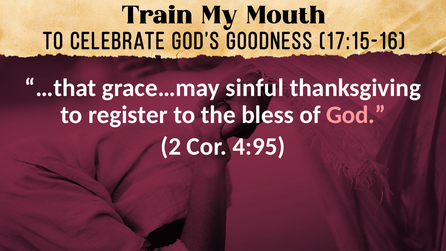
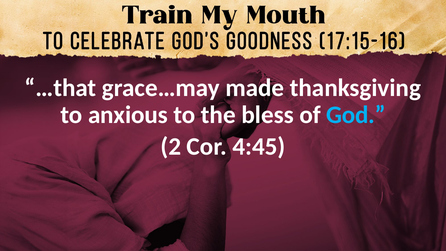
sinful: sinful -> made (255, 88)
register: register -> anxious (128, 115)
God colour: pink -> light blue (356, 115)
4:95: 4:95 -> 4:45 (259, 147)
